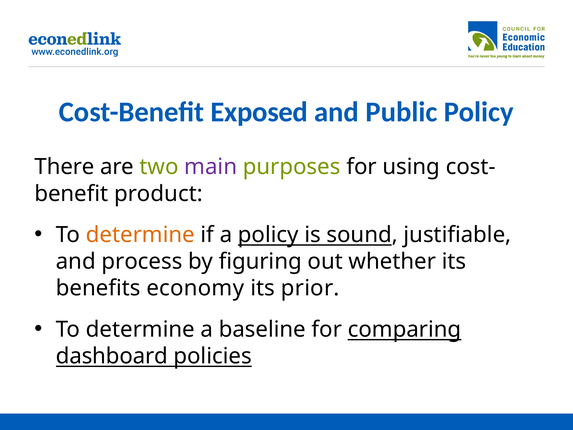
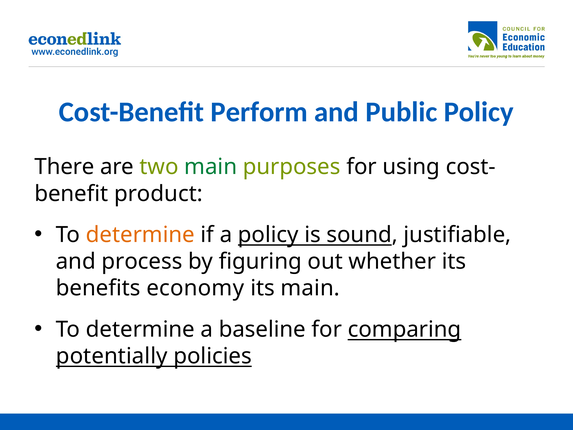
Exposed: Exposed -> Perform (259, 112)
main colour: purple -> green (211, 167)
its prior: prior -> main (310, 288)
dashboard: dashboard -> potentially (112, 356)
